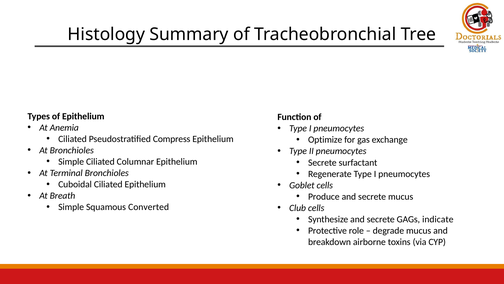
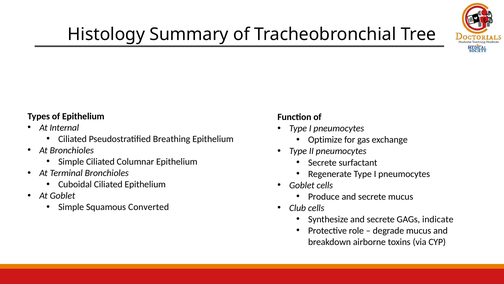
Anemia: Anemia -> Internal (64, 127)
Compress: Compress -> Breathing (172, 139)
At Breath: Breath -> Goblet (62, 195)
